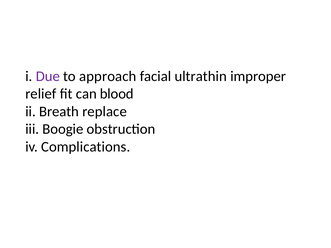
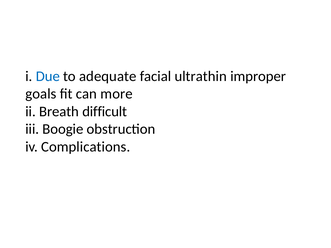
Due colour: purple -> blue (48, 76)
approach: approach -> adequate (108, 76)
relief: relief -> goals (41, 94)
blood: blood -> more (117, 94)
replace: replace -> difficult (105, 112)
